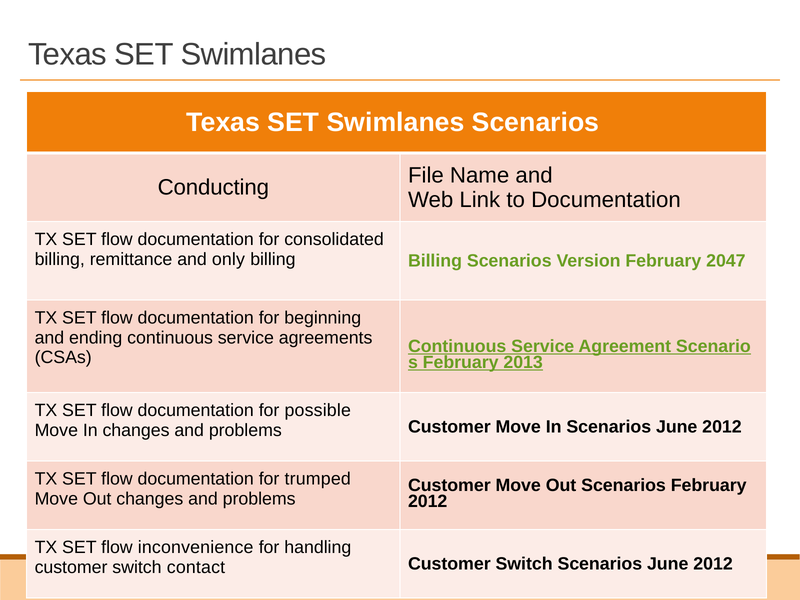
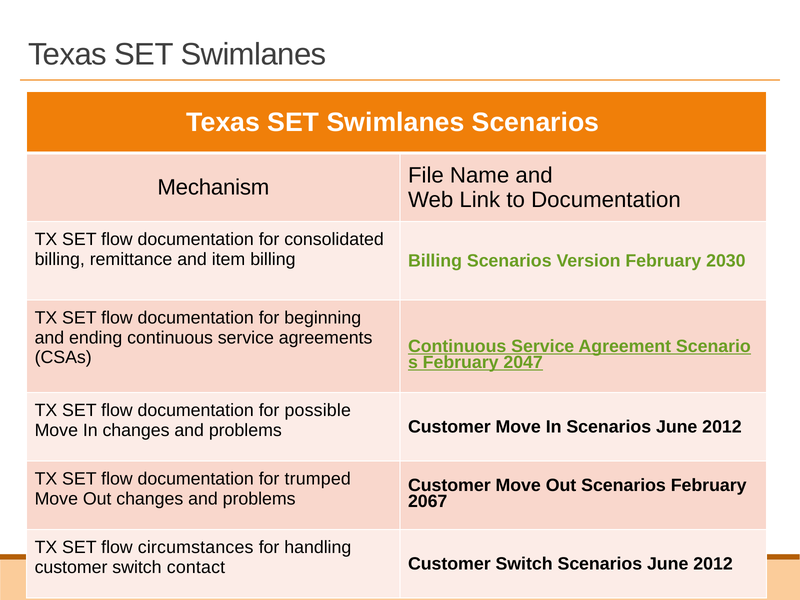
Conducting: Conducting -> Mechanism (213, 188)
only: only -> item (229, 259)
2047: 2047 -> 2030 (726, 261)
2013: 2013 -> 2047 (523, 362)
2012: 2012 -> 2067 (428, 502)
inconvenience: inconvenience -> circumstances (196, 548)
